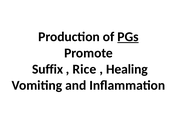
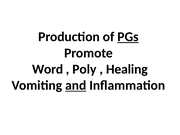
Suffix: Suffix -> Word (48, 69)
Rice: Rice -> Poly (84, 69)
and underline: none -> present (76, 85)
